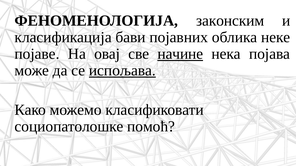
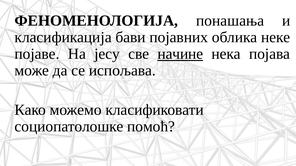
законским: законским -> понашања (230, 21)
овај: овај -> јесу (107, 54)
испољава underline: present -> none (122, 71)
